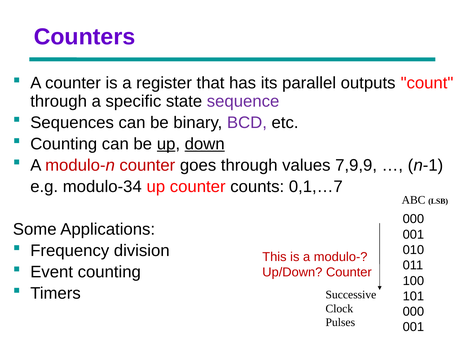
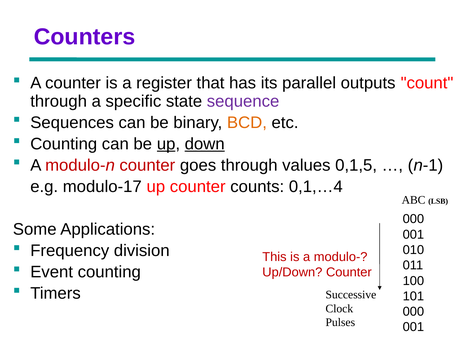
BCD colour: purple -> orange (247, 123)
7,9,9: 7,9,9 -> 0,1,5 (356, 165)
modulo-34: modulo-34 -> modulo-17 (102, 187)
0,1,…7: 0,1,…7 -> 0,1,…4 (316, 187)
